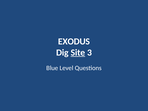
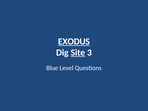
EXODUS underline: none -> present (74, 41)
